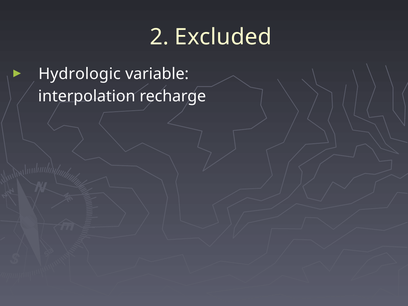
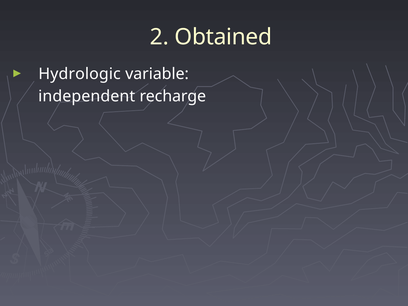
Excluded: Excluded -> Obtained (223, 37)
interpolation: interpolation -> independent (87, 96)
